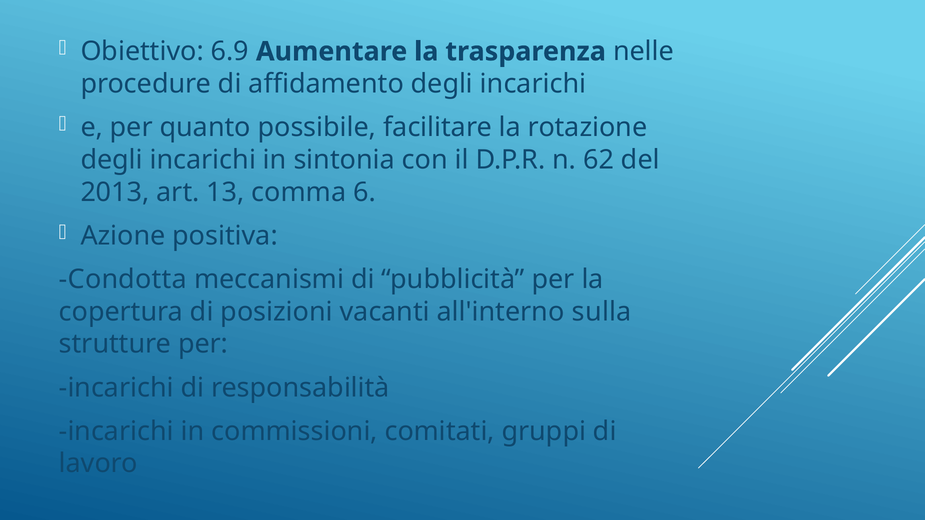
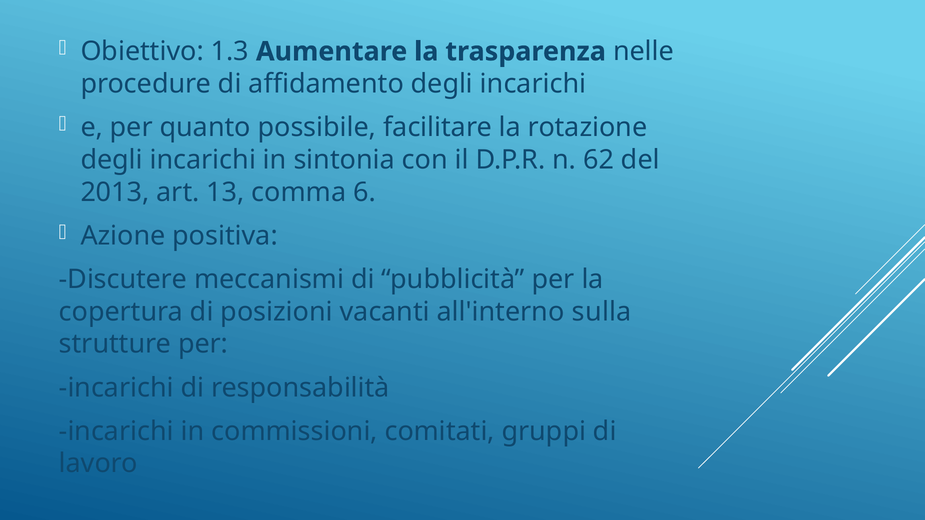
6.9: 6.9 -> 1.3 (230, 52)
Condotta: Condotta -> Discutere (123, 279)
